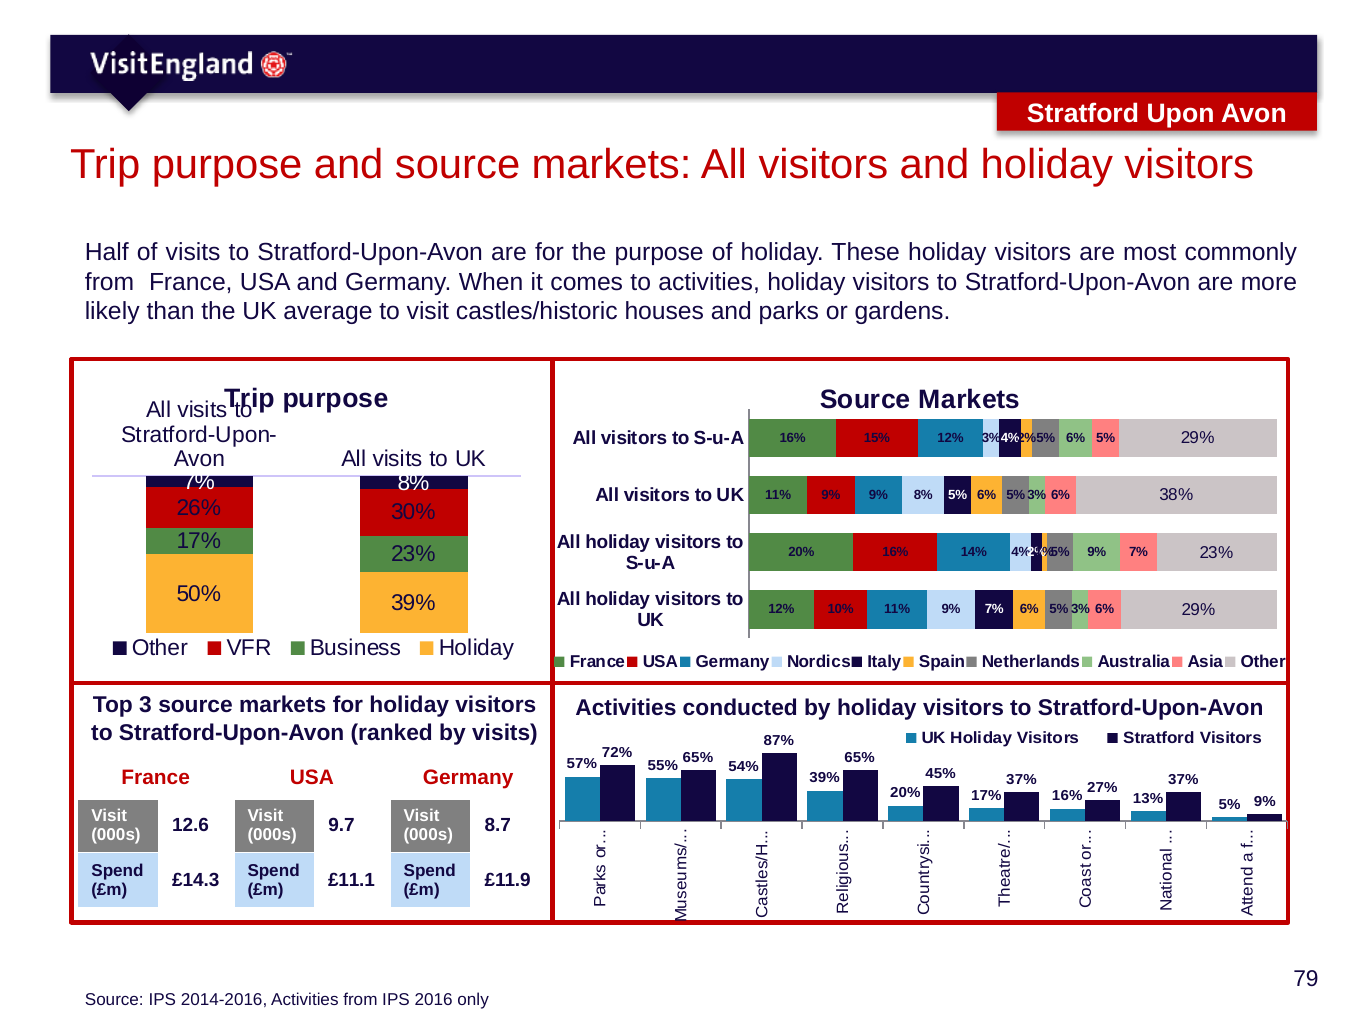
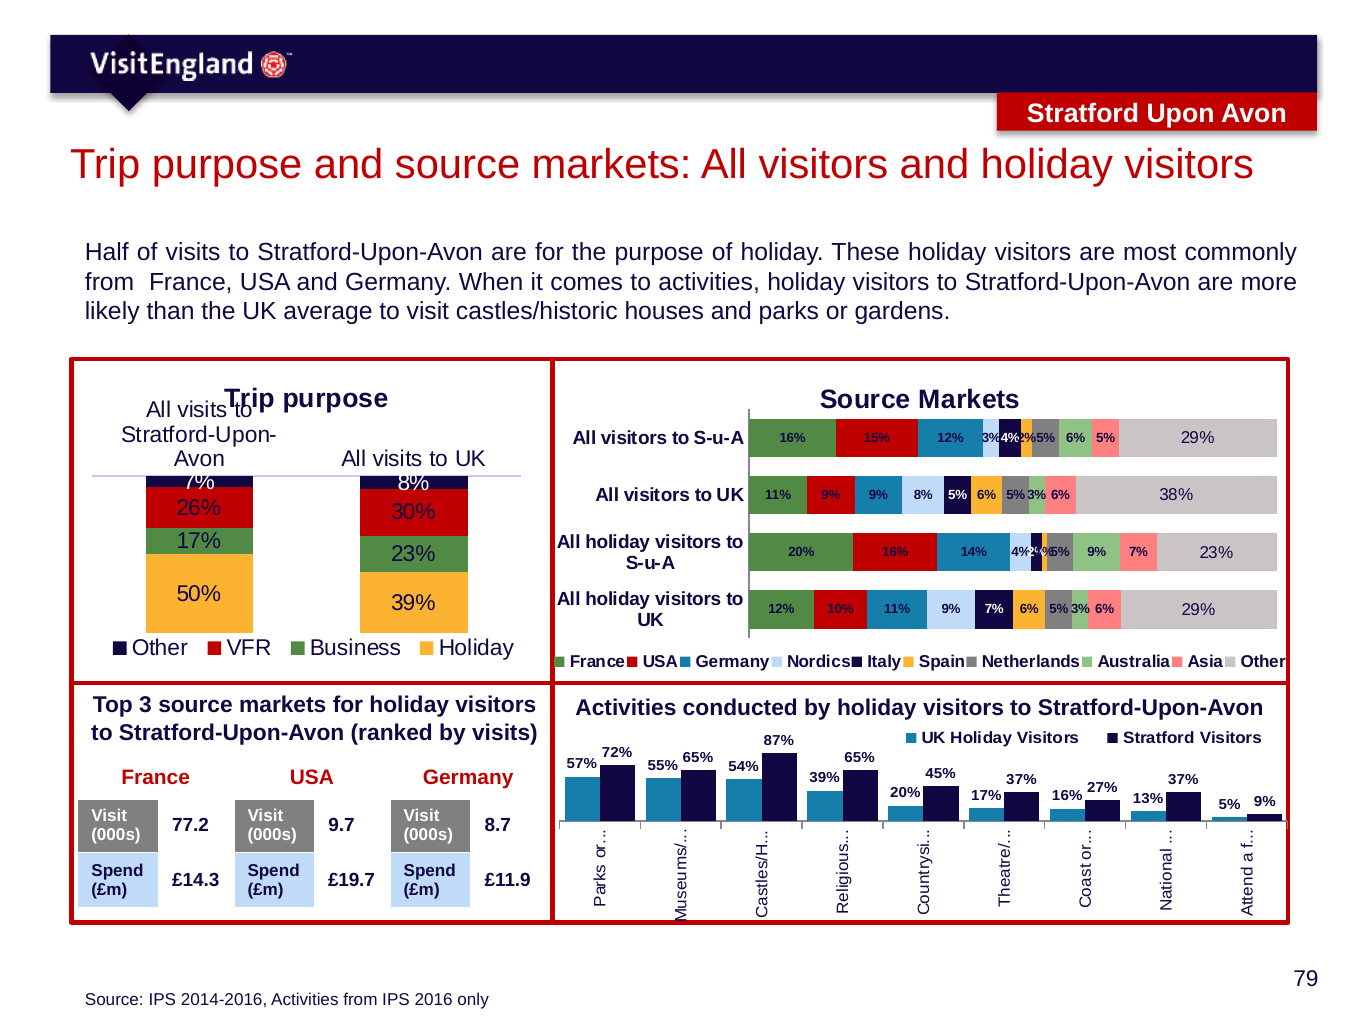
12.6: 12.6 -> 77.2 (191, 825)
£11.1: £11.1 -> £19.7 (351, 880)
